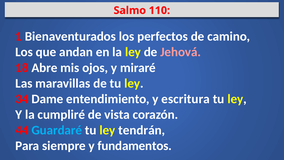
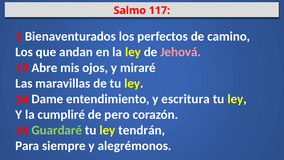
110: 110 -> 117 (159, 10)
vista: vista -> pero (117, 114)
Guardaré colour: light blue -> light green (57, 130)
fundamentos: fundamentos -> alegrémonos (135, 146)
